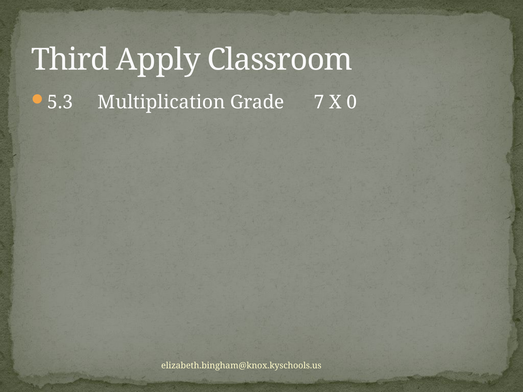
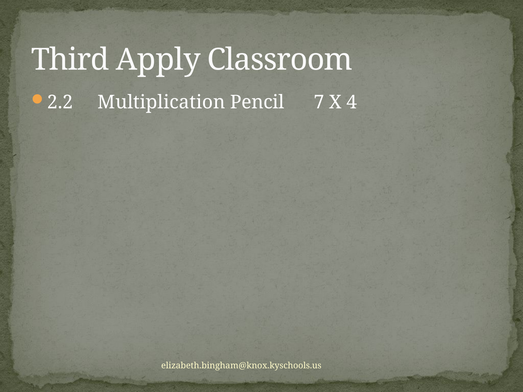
5.3: 5.3 -> 2.2 (60, 102)
Grade: Grade -> Pencil (257, 102)
0: 0 -> 4 (352, 102)
